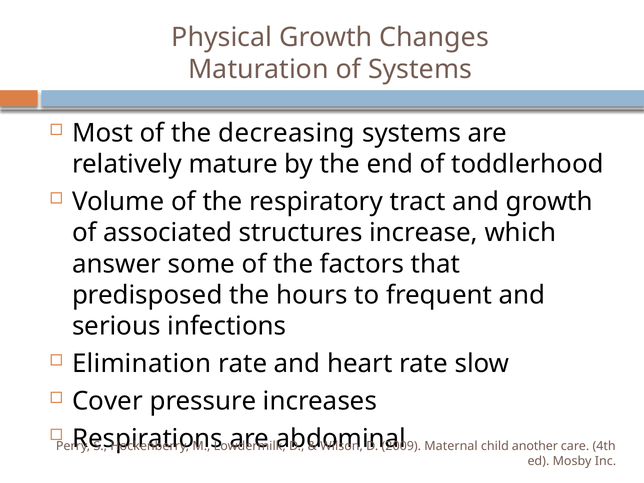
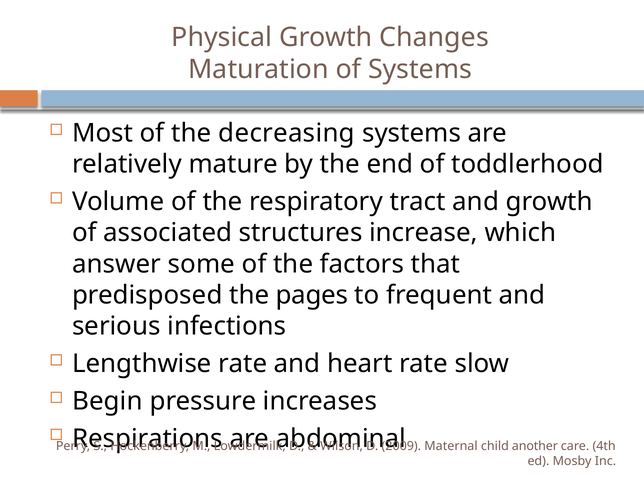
hours: hours -> pages (312, 295)
Elimination: Elimination -> Lengthwise (142, 364)
Cover: Cover -> Begin (107, 401)
